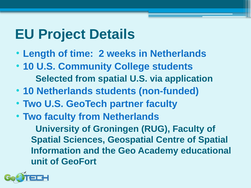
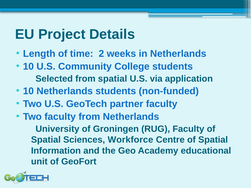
Geospatial: Geospatial -> Workforce (130, 140)
